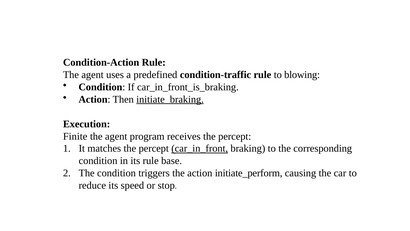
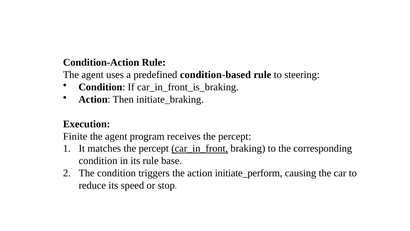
condition-traffic: condition-traffic -> condition-based (215, 75)
blowing: blowing -> steering (302, 75)
initiate_braking underline: present -> none (170, 99)
